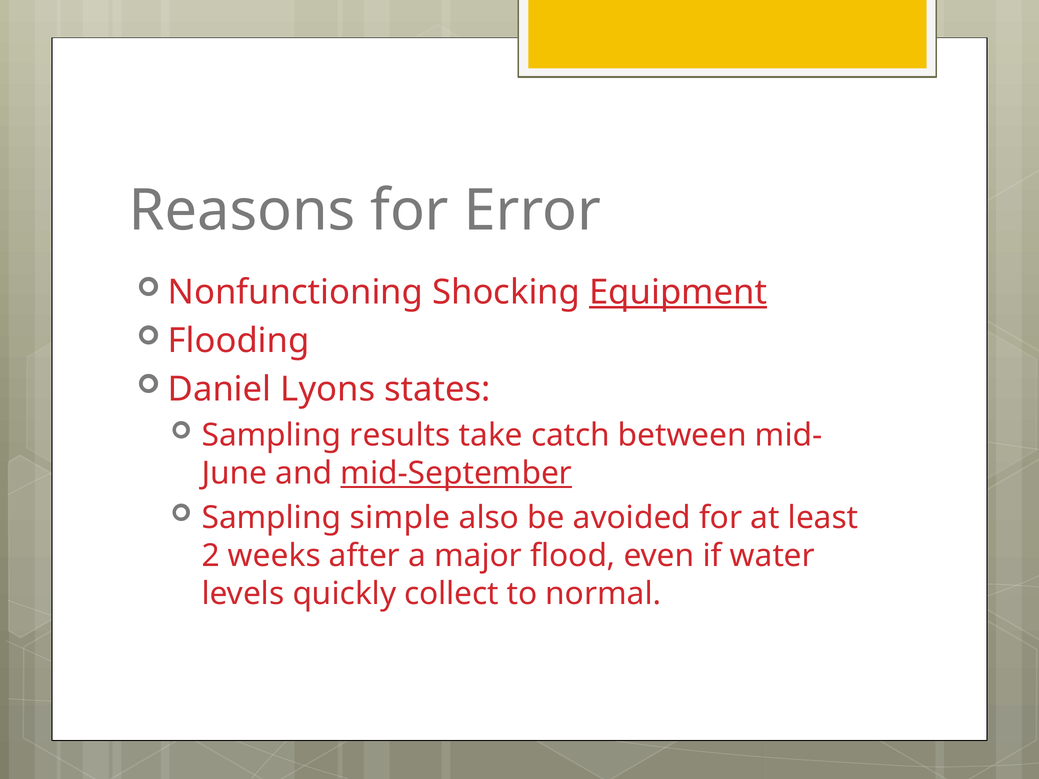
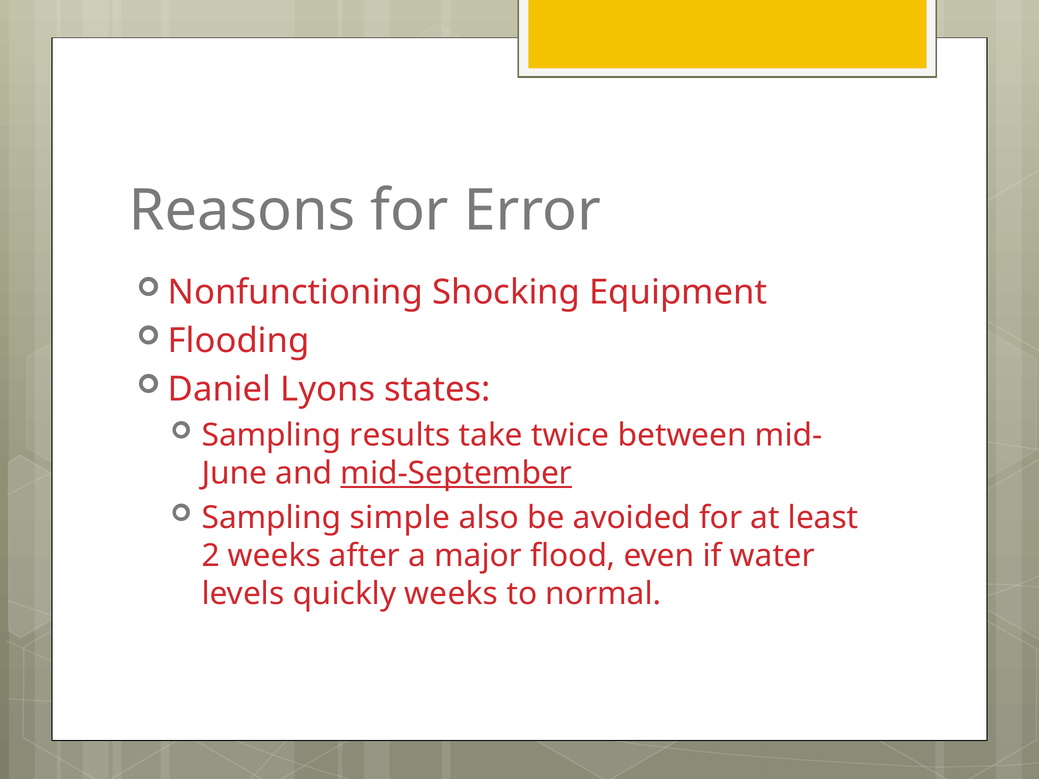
Equipment underline: present -> none (678, 292)
catch: catch -> twice (570, 435)
quickly collect: collect -> weeks (451, 594)
